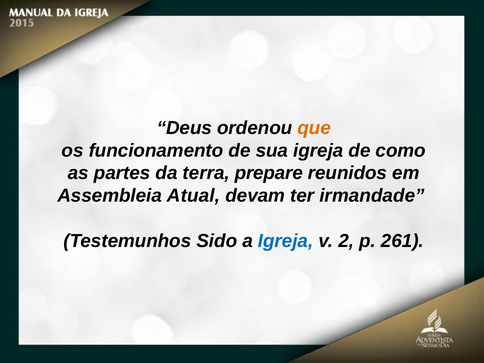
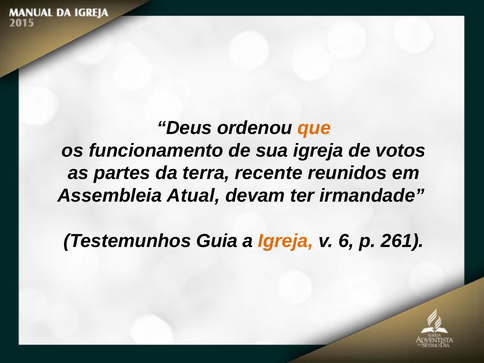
como: como -> votos (401, 150)
prepare: prepare -> recente (269, 173)
Sido: Sido -> Guia (217, 241)
Igreja colour: blue -> orange (286, 241)
2: 2 -> 6 (346, 241)
